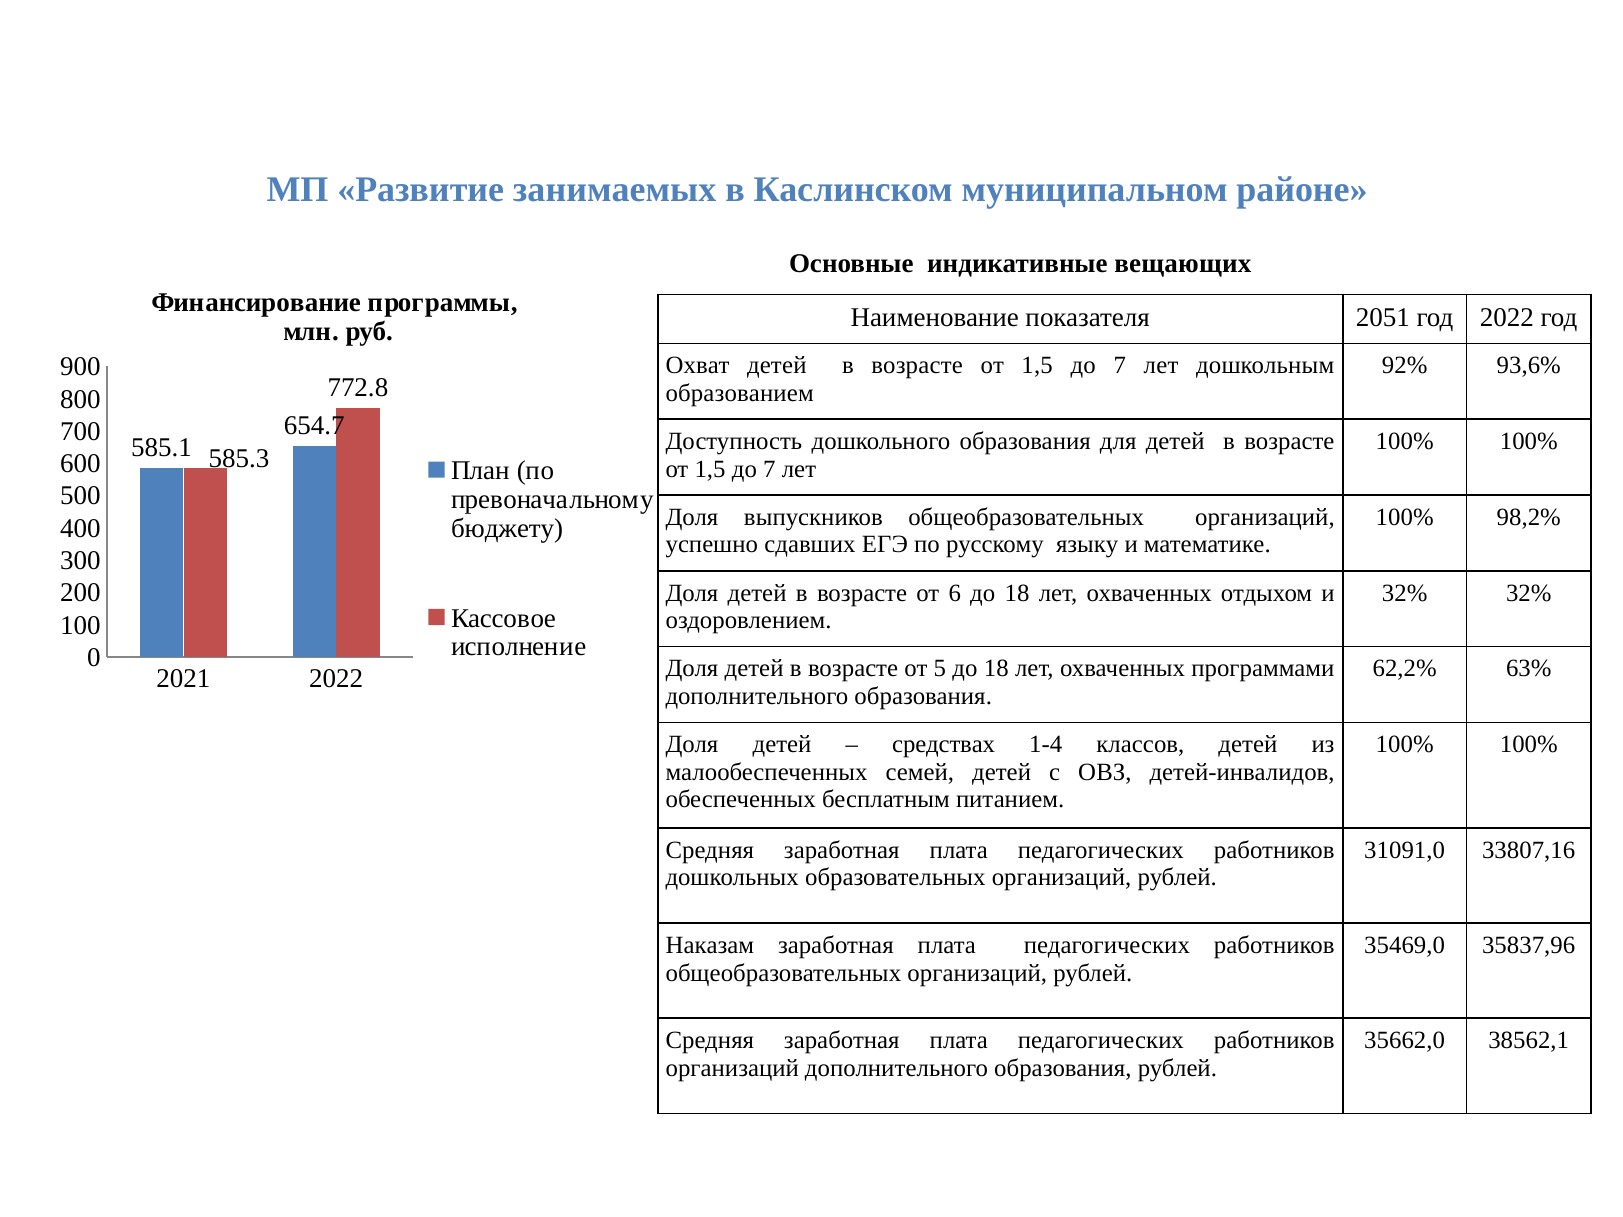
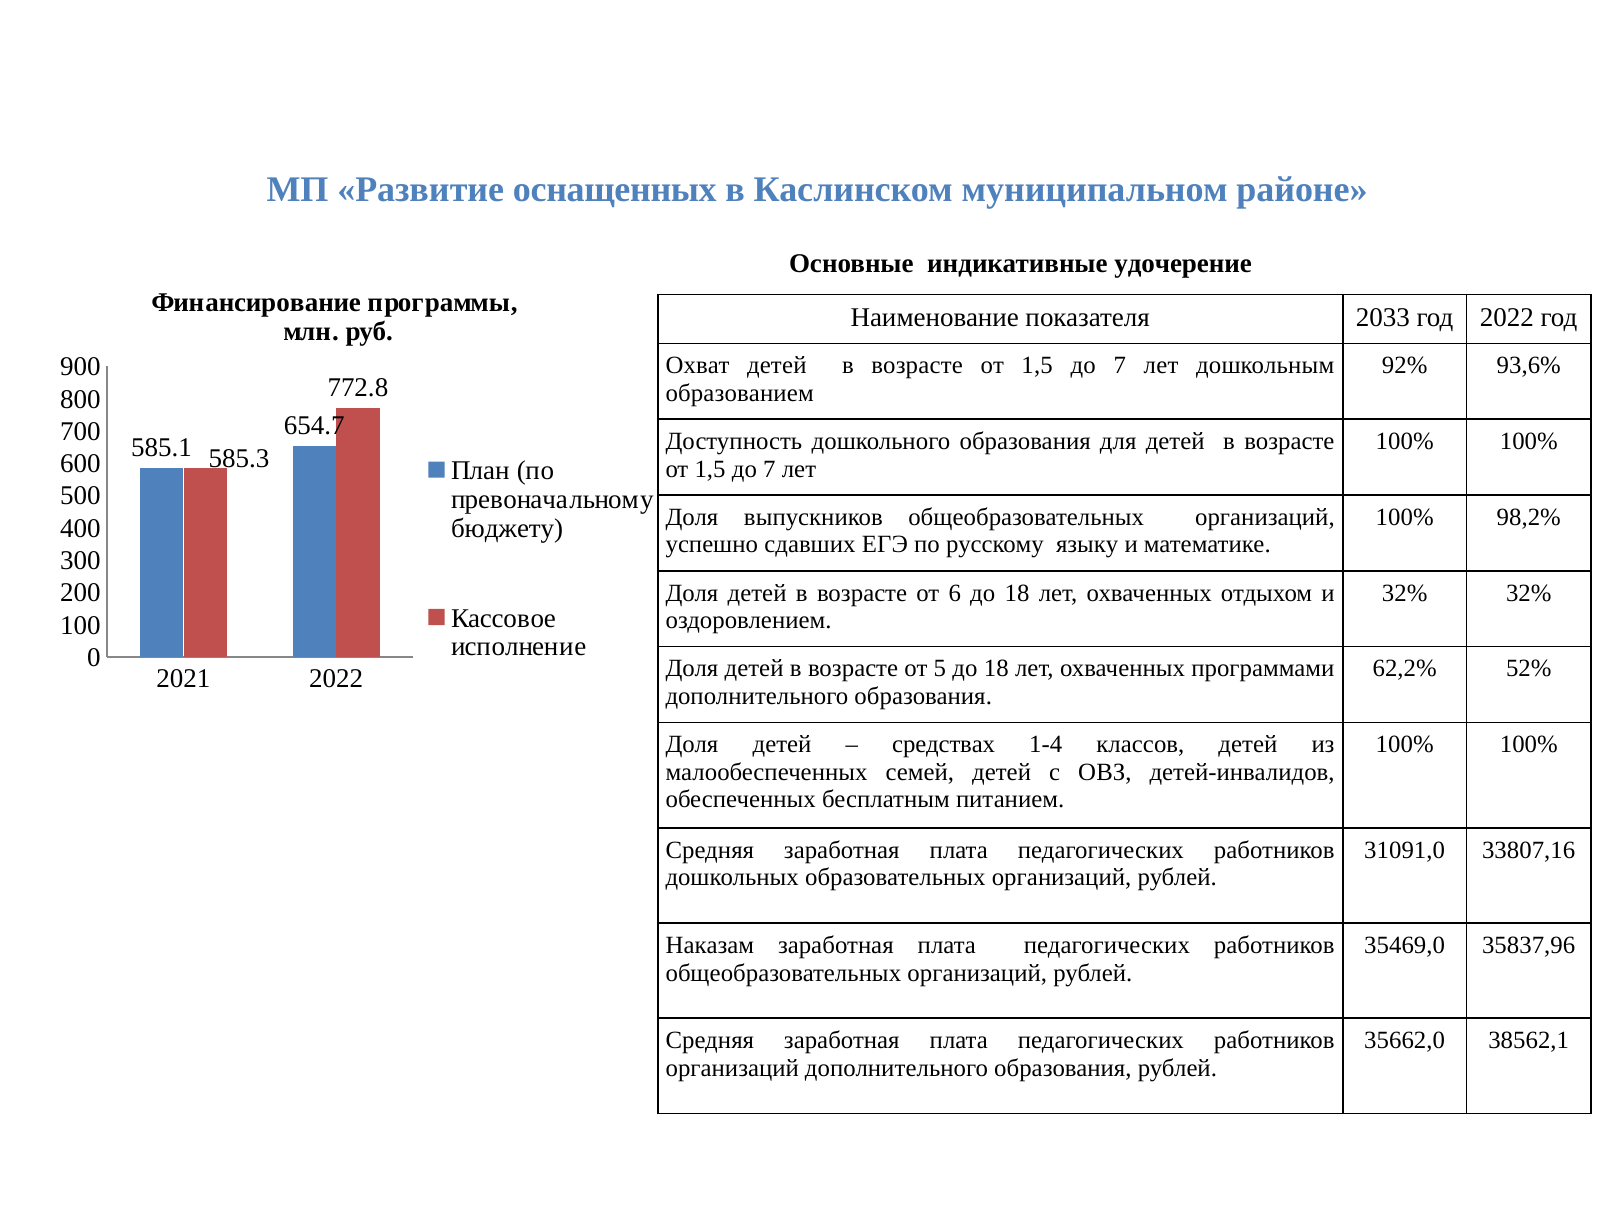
занимаемых: занимаемых -> оснащенных (615, 190)
вещающих: вещающих -> удочерение (1183, 264)
2051: 2051 -> 2033 (1383, 318)
63%: 63% -> 52% (1529, 669)
